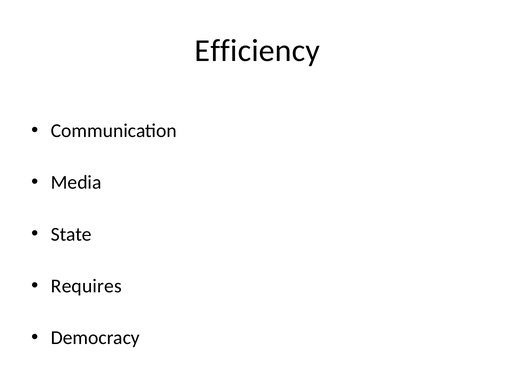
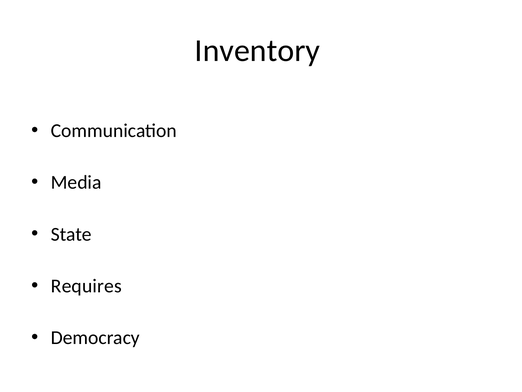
Efficiency: Efficiency -> Inventory (257, 51)
